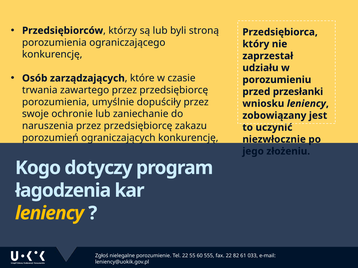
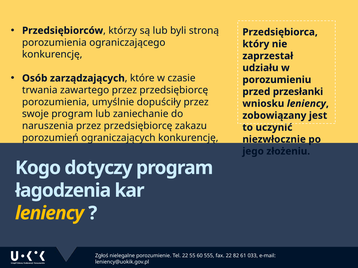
swoje ochronie: ochronie -> program (72, 114)
